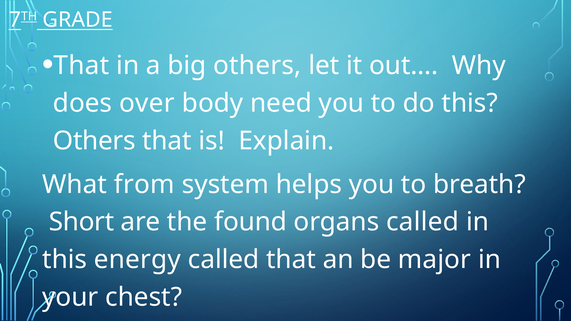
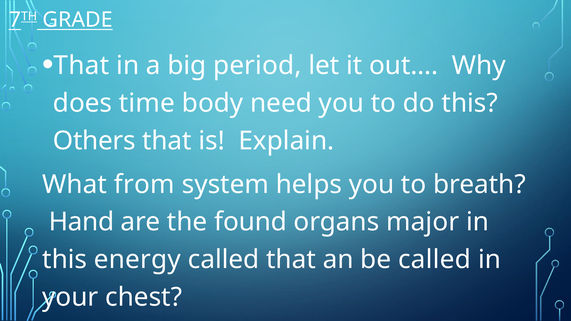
big others: others -> period (257, 66)
over: over -> time (147, 103)
Short: Short -> Hand (81, 222)
organs called: called -> major (423, 222)
be major: major -> called (434, 260)
